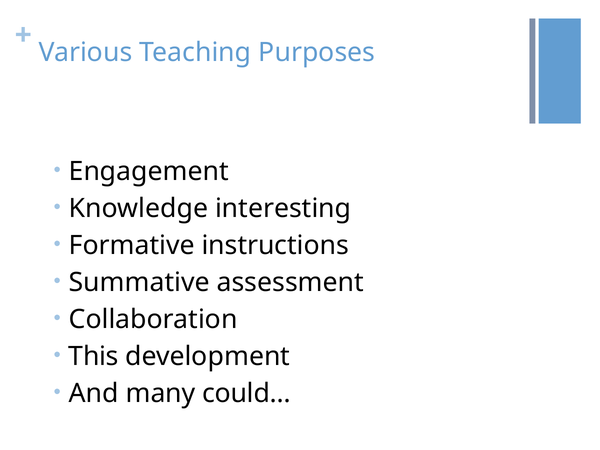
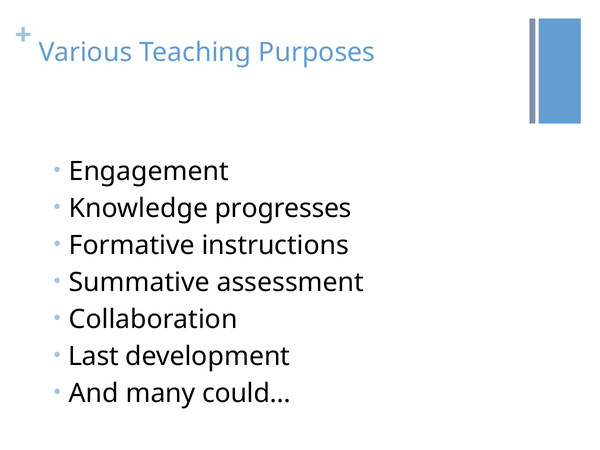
interesting: interesting -> progresses (283, 208)
This: This -> Last (94, 356)
